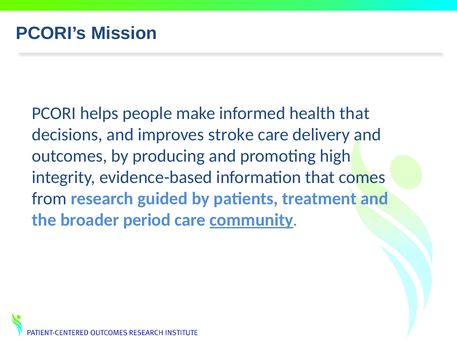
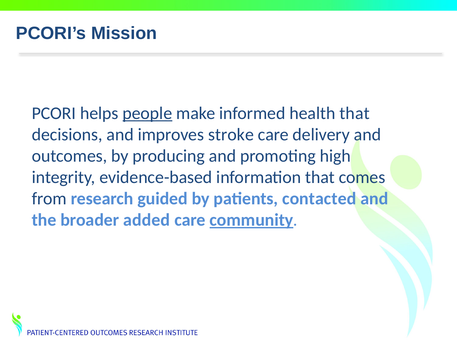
people underline: none -> present (147, 113)
treatment: treatment -> contacted (319, 199)
period: period -> added (147, 220)
